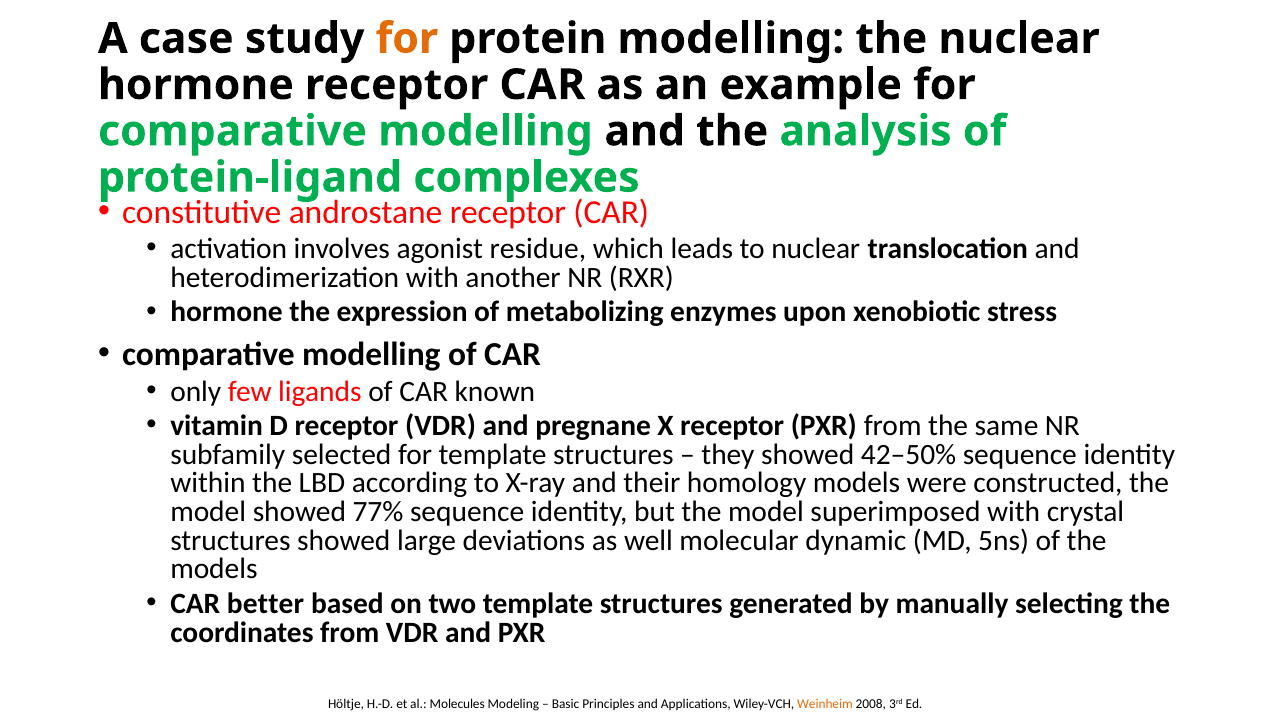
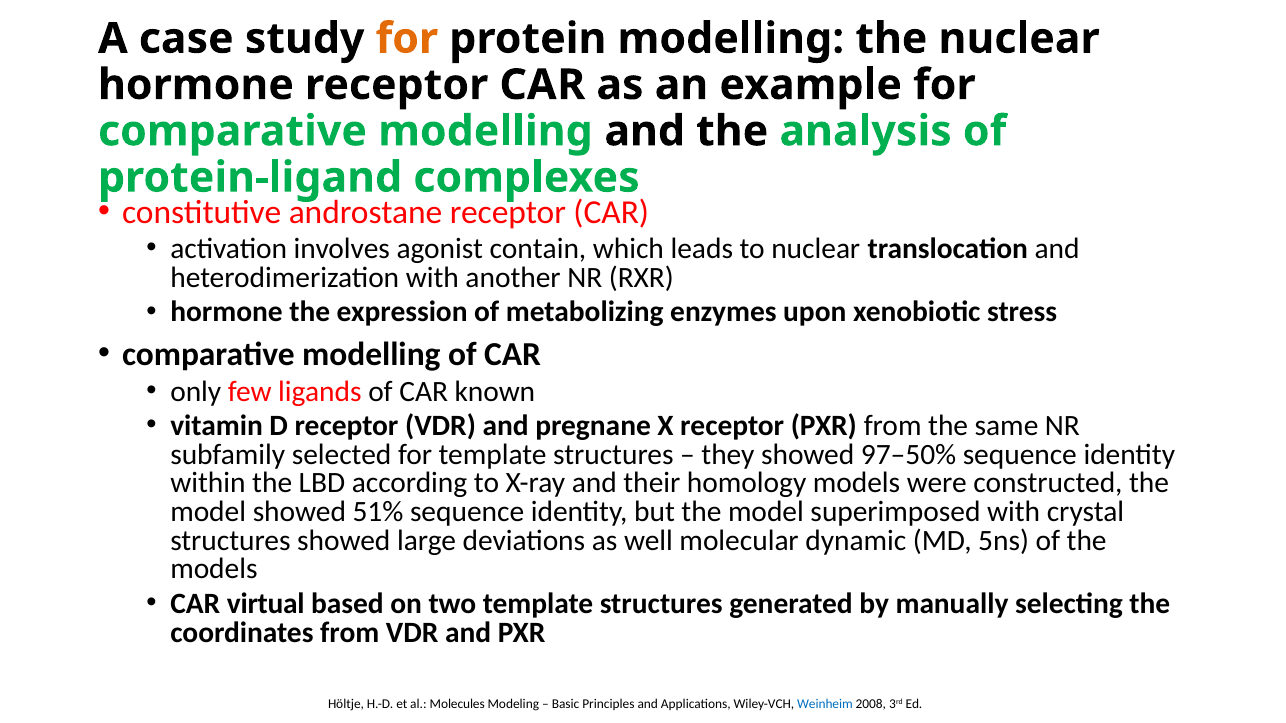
residue: residue -> contain (538, 249)
42–50%: 42–50% -> 97–50% (909, 455)
77%: 77% -> 51% (378, 512)
better: better -> virtual (266, 604)
Weinheim colour: orange -> blue (825, 705)
